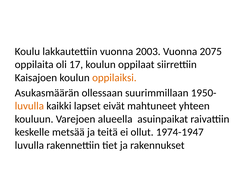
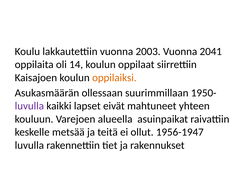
2075: 2075 -> 2041 (211, 52)
17: 17 -> 14 (76, 65)
luvulla colour: orange -> purple (29, 106)
1974-1947: 1974-1947 -> 1956-1947 (180, 133)
